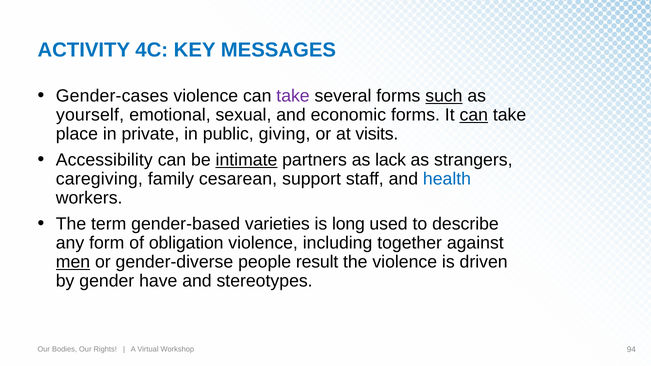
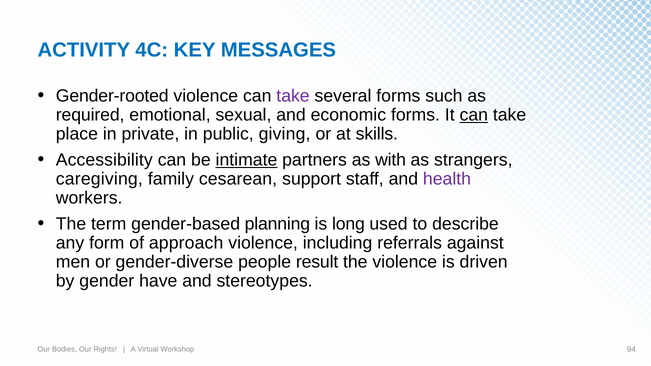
Gender-cases: Gender-cases -> Gender-rooted (112, 96)
such underline: present -> none (444, 96)
yourself: yourself -> required (90, 115)
visits: visits -> skills (377, 134)
lack: lack -> with (391, 160)
health colour: blue -> purple (447, 179)
varieties: varieties -> planning (277, 224)
obligation: obligation -> approach (186, 243)
together: together -> referrals (410, 243)
men underline: present -> none (73, 262)
